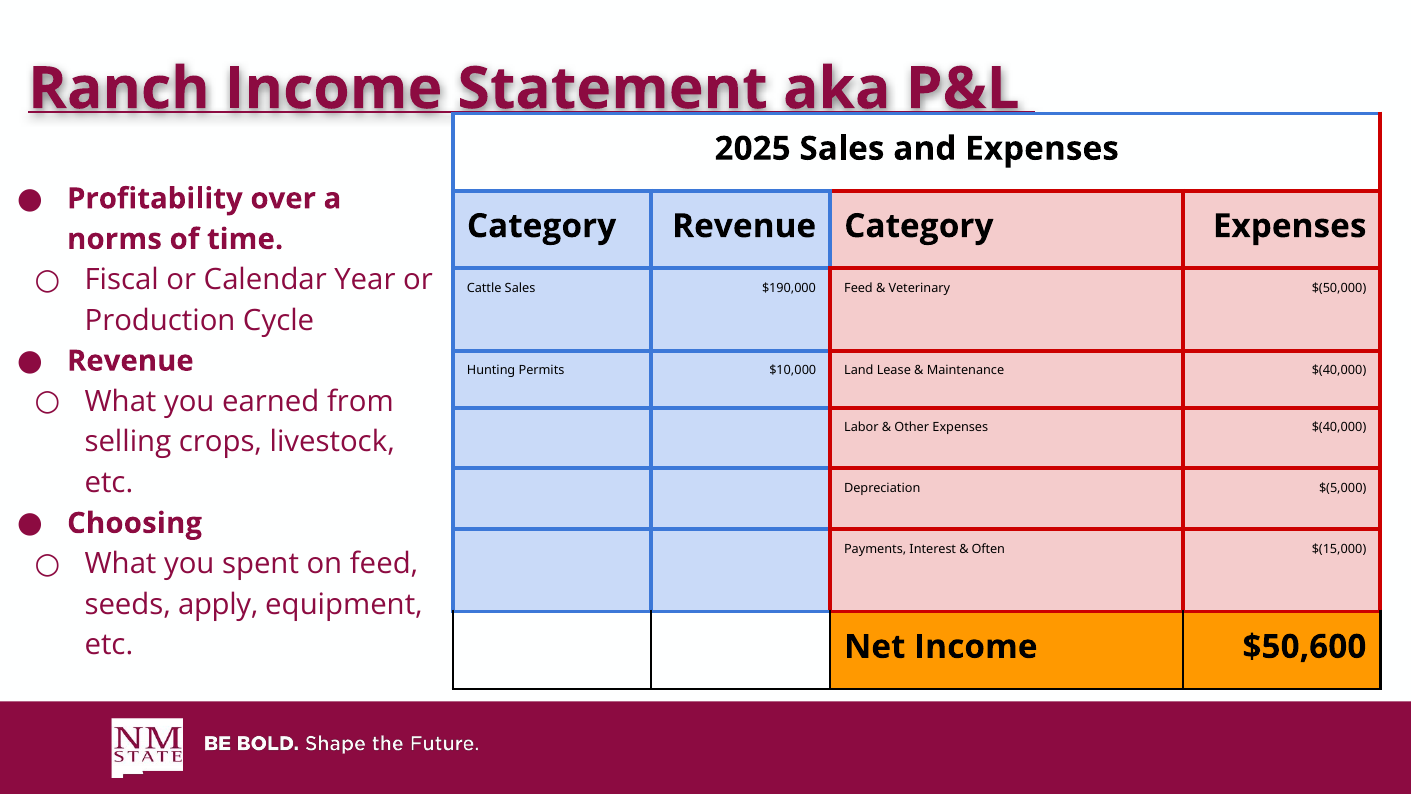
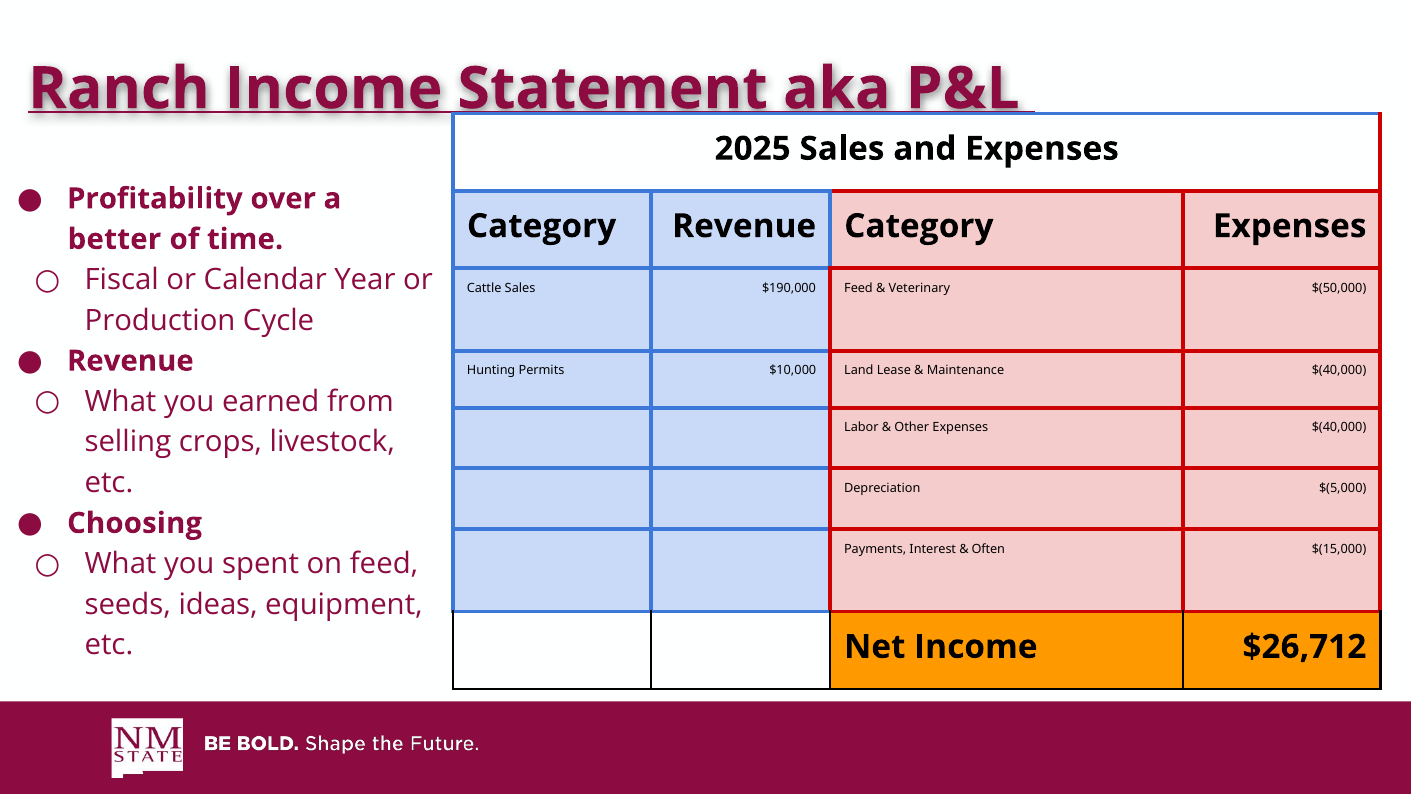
norms: norms -> better (114, 239)
apply: apply -> ideas (218, 604)
$50,600: $50,600 -> $26,712 (1304, 647)
